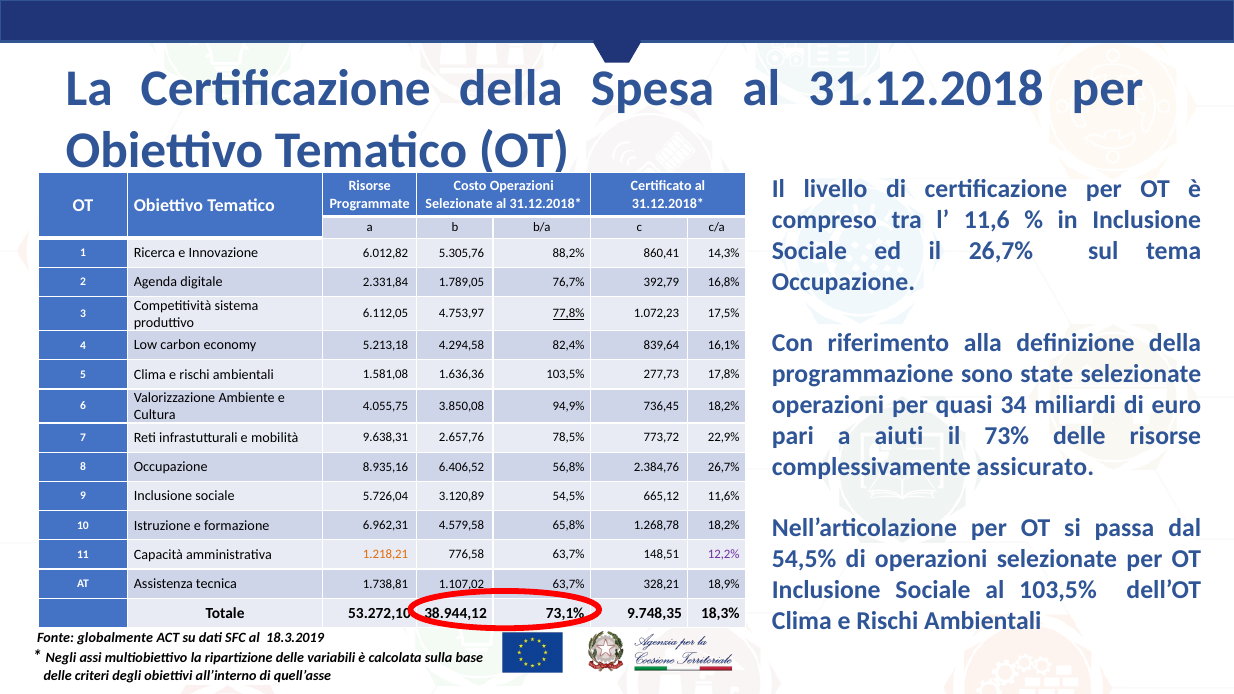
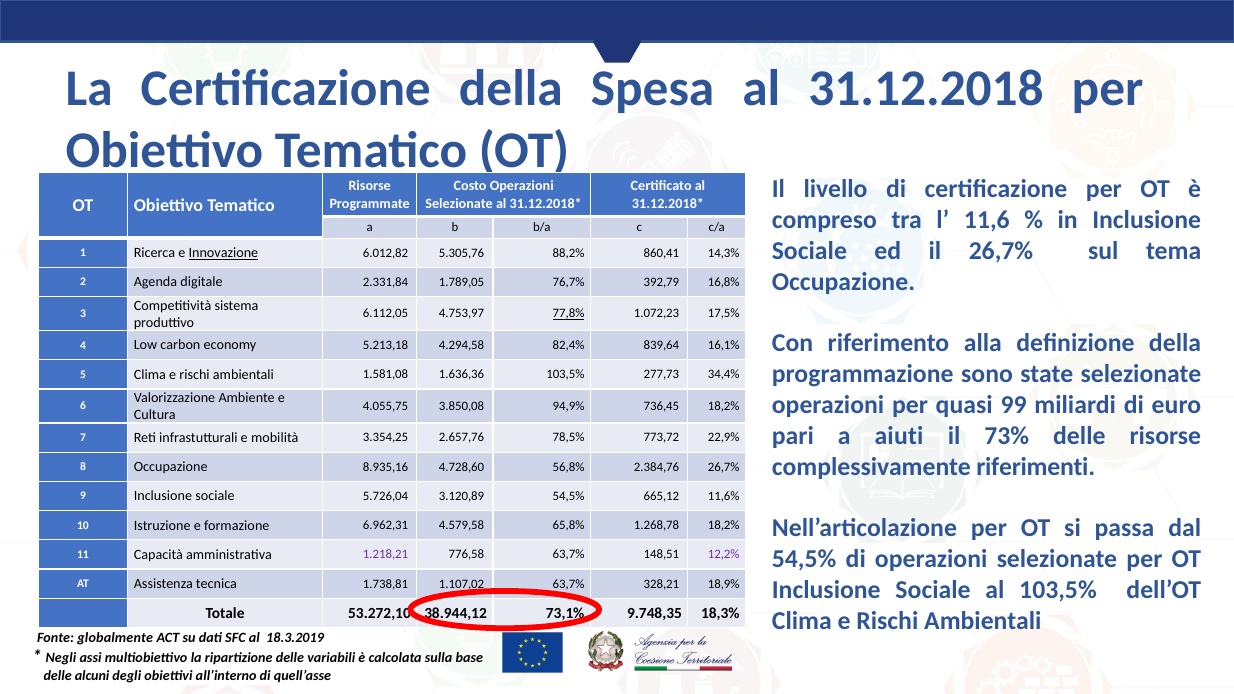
Innovazione underline: none -> present (223, 253)
17,8%: 17,8% -> 34,4% (724, 375)
34: 34 -> 99 (1014, 405)
9.638,31: 9.638,31 -> 3.354,25 (386, 438)
assicurato: assicurato -> riferimenti (1036, 467)
6.406,52: 6.406,52 -> 4.728,60 (462, 467)
1.218,21 colour: orange -> purple (386, 555)
criteri: criteri -> alcuni (92, 676)
